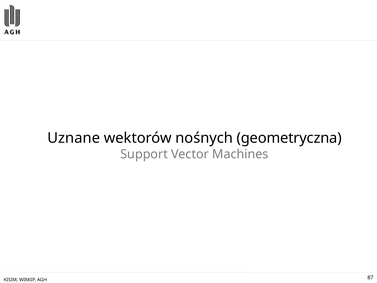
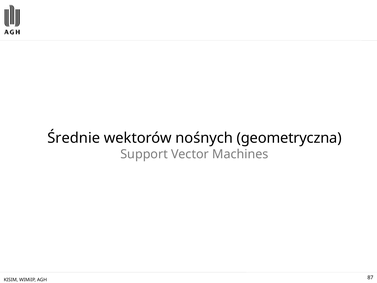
Uznane: Uznane -> Średnie (74, 138)
